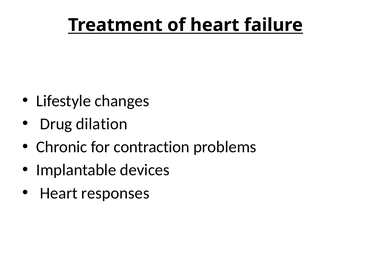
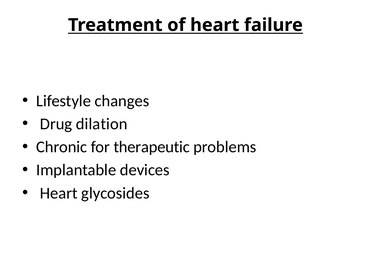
contraction: contraction -> therapeutic (152, 147)
responses: responses -> glycosides (115, 193)
